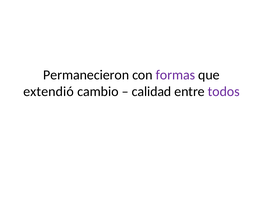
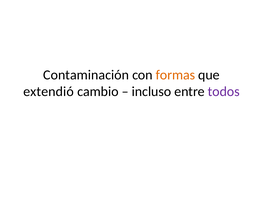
Permanecieron: Permanecieron -> Contaminación (86, 75)
formas colour: purple -> orange (175, 75)
calidad: calidad -> incluso (151, 92)
